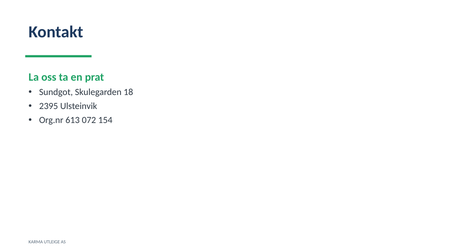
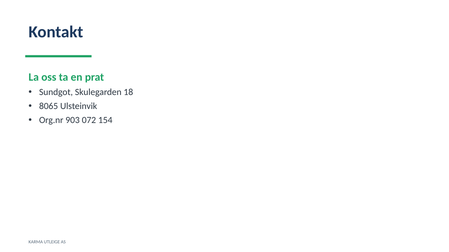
2395: 2395 -> 8065 (49, 106)
613: 613 -> 903 (73, 120)
